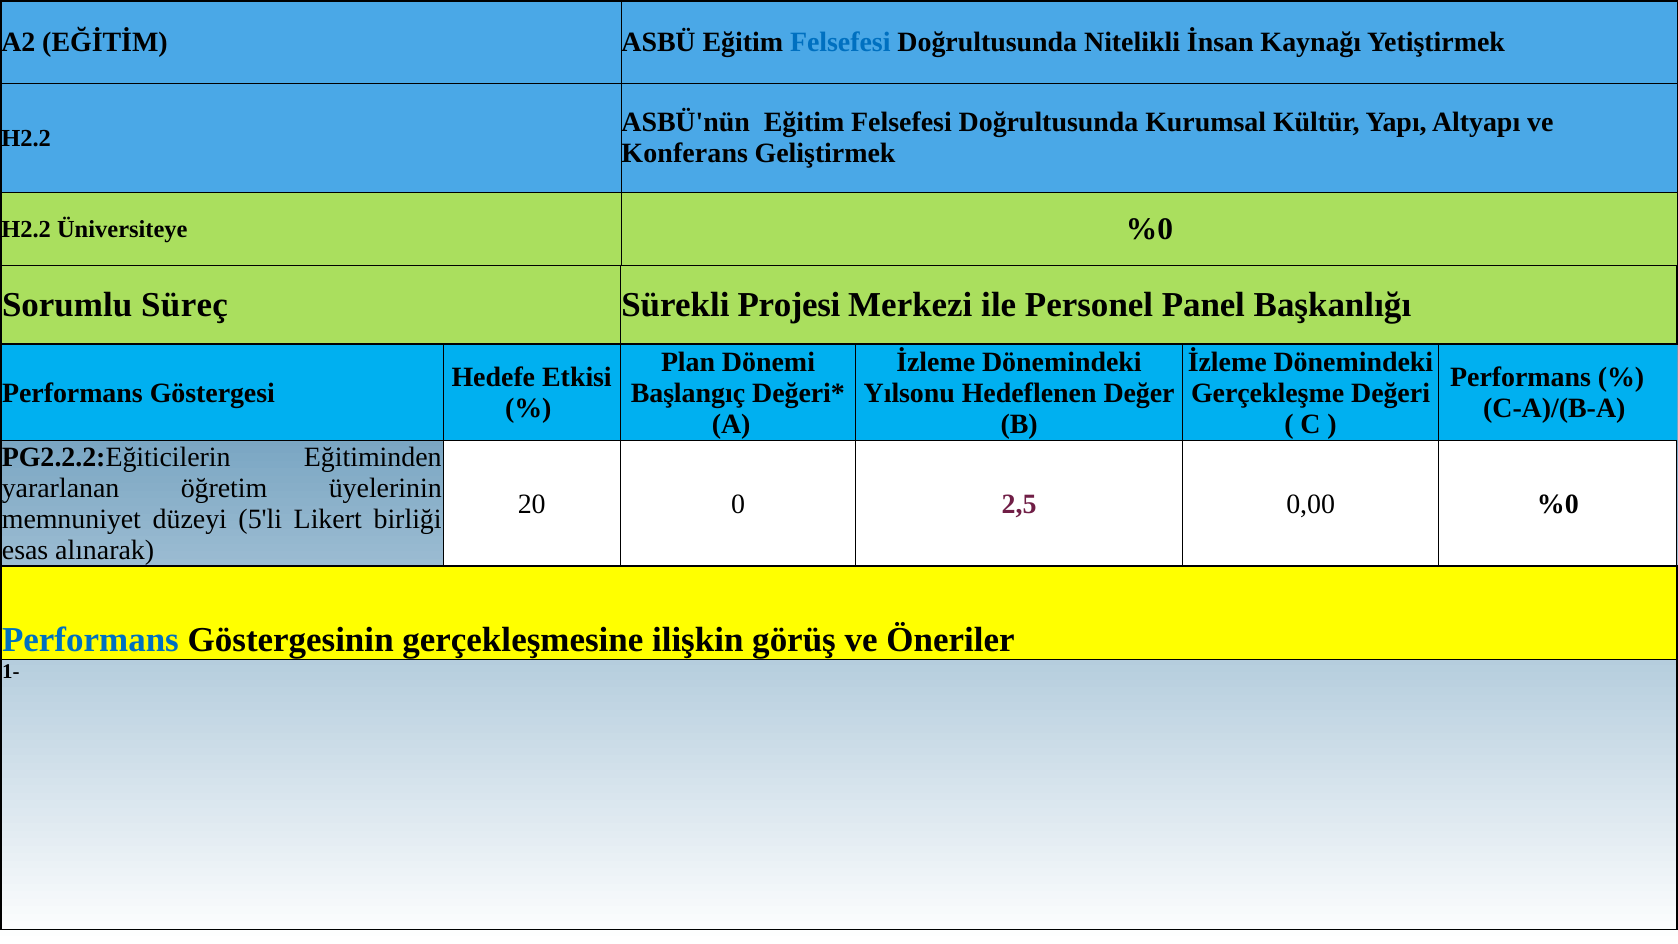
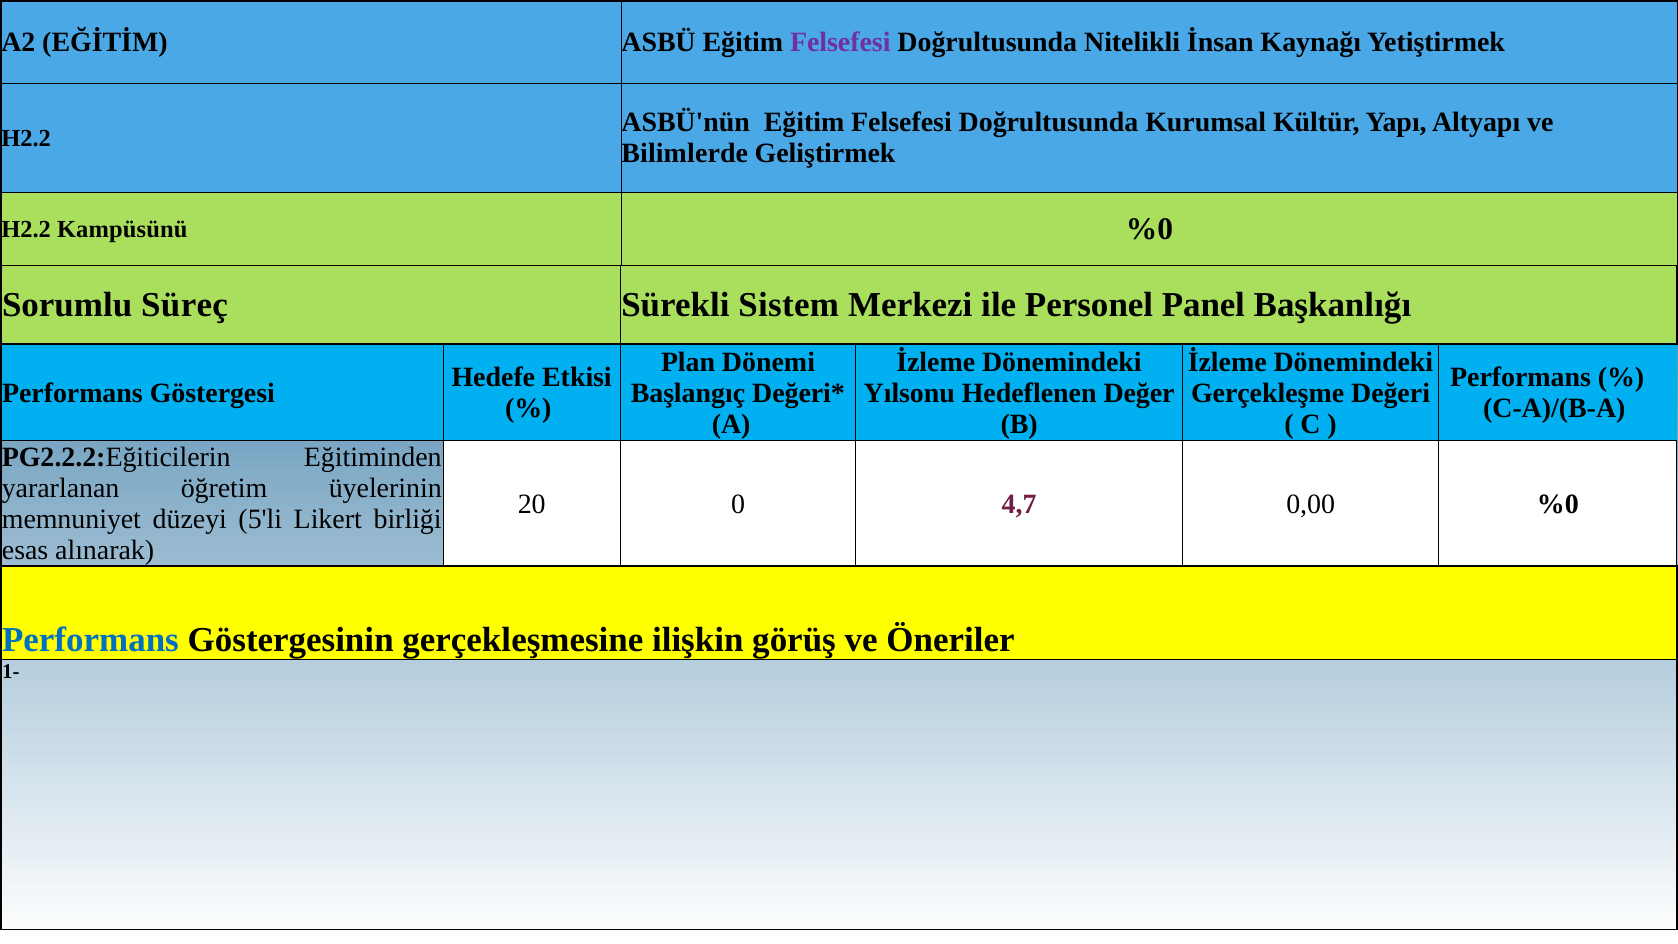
Felsefesi colour: blue -> purple (840, 43)
Konferans: Konferans -> Bilimlerde (685, 154)
Üniversiteye: Üniversiteye -> Kampüsünü (122, 229)
Projesi: Projesi -> Sistem (789, 305)
2,5: 2,5 -> 4,7 (1019, 504)
